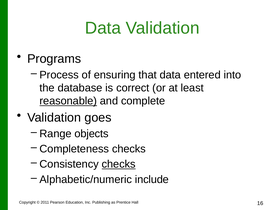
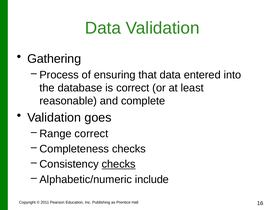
Programs: Programs -> Gathering (54, 59)
reasonable underline: present -> none (68, 101)
Range objects: objects -> correct (91, 134)
